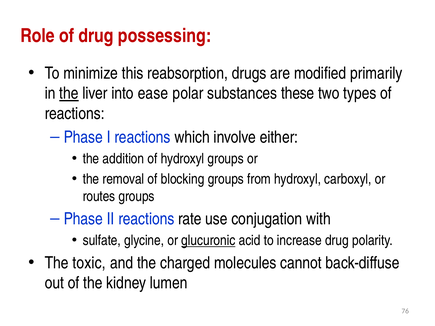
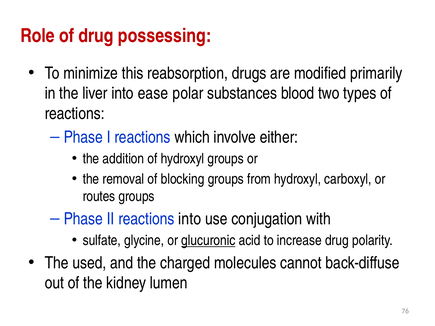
the underline: present -> none (69, 93)
these: these -> blood (298, 93)
reactions rate: rate -> into (190, 219)
toxic: toxic -> used (89, 263)
